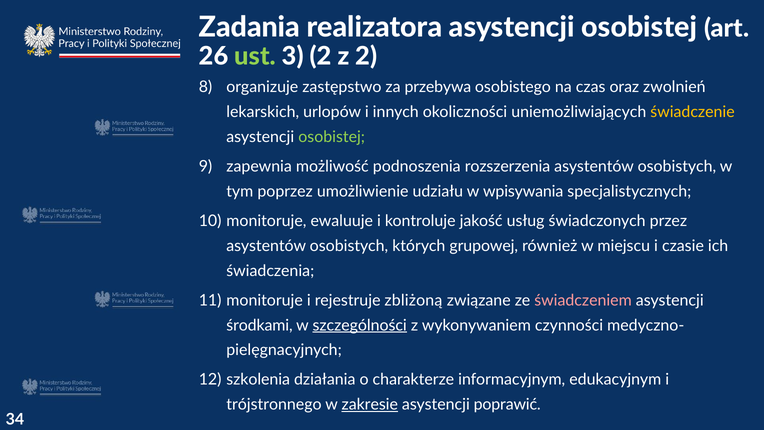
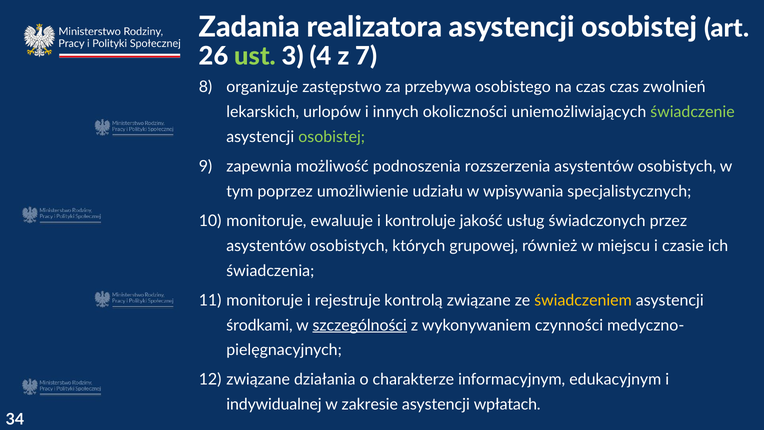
3 2: 2 -> 4 (321, 56)
z 2: 2 -> 7 (366, 56)
czas oraz: oraz -> czas (624, 87)
świadczenie colour: yellow -> light green (693, 112)
zbliżoną: zbliżoną -> kontrolą (413, 300)
świadczeniem colour: pink -> yellow (583, 300)
12 szkolenia: szkolenia -> związane (258, 380)
trójstronnego: trójstronnego -> indywidualnej (274, 404)
zakresie underline: present -> none (370, 404)
poprawić: poprawić -> wpłatach (507, 404)
